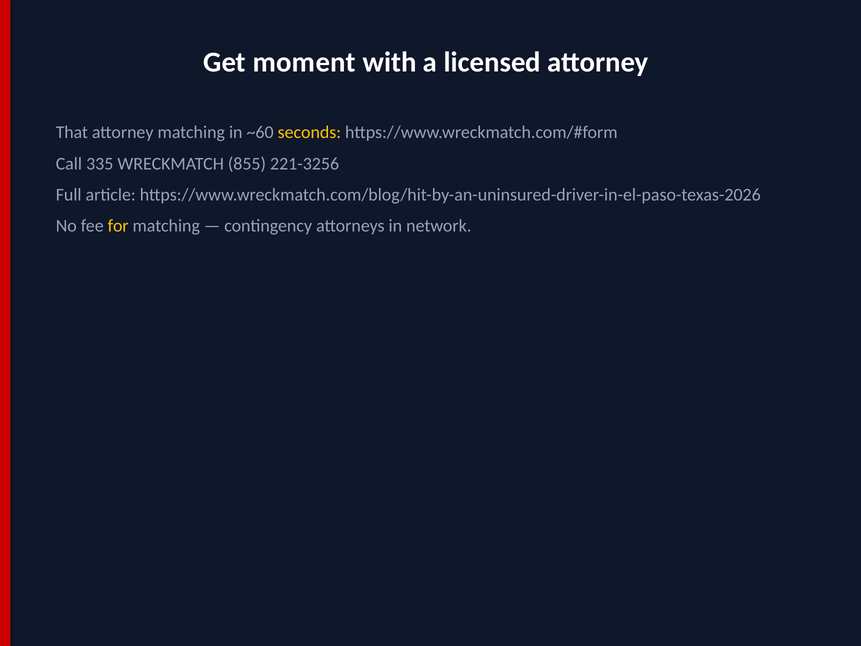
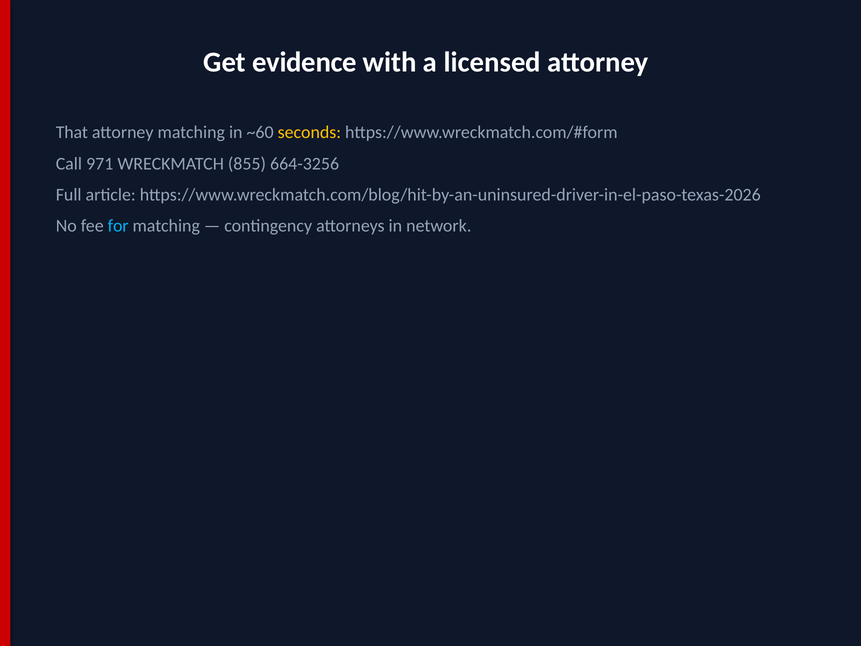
moment: moment -> evidence (304, 62)
335: 335 -> 971 (100, 164)
221-3256: 221-3256 -> 664-3256 (305, 164)
for colour: yellow -> light blue (118, 226)
